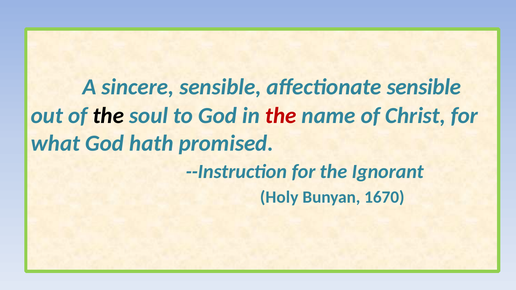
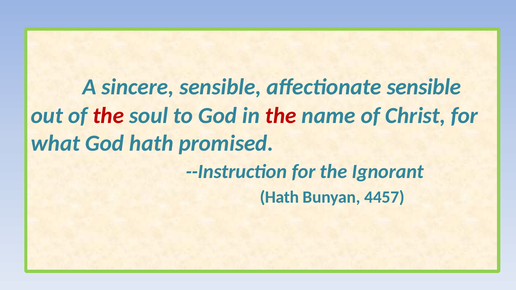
the colour: black -> red (108, 116)
Holy: Holy -> Hath (279, 197)
1670: 1670 -> 4457 (384, 197)
